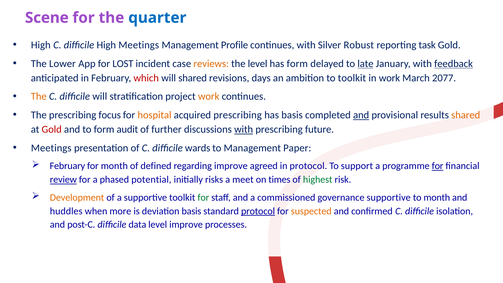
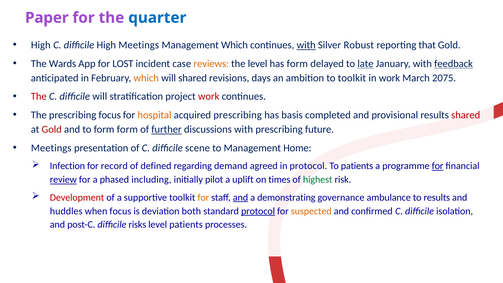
Scene: Scene -> Paper (47, 18)
Management Profile: Profile -> Which (235, 45)
with underline: none -> present (306, 45)
task: task -> that (427, 45)
Lower: Lower -> Wards (63, 64)
which colour: red -> orange (146, 78)
2077: 2077 -> 2075 (444, 78)
The colour: orange -> red (39, 97)
work colour: orange -> red (209, 97)
and underline: present -> none (361, 115)
shared colour: orange -> red (466, 115)
form audit: audit -> form (127, 129)
further underline: none -> present (167, 129)
with underline: present -> none (244, 129)
wards: wards -> scene (198, 148)
Paper: Paper -> Home (297, 148)
February: February -> Infection (67, 166)
for month: month -> record (114, 166)
regarding improve: improve -> demand (231, 166)
To support: support -> patients (357, 166)
potential: potential -> including (151, 180)
risks: risks -> pilot (214, 180)
meet: meet -> uplift (243, 180)
Development colour: orange -> red (77, 197)
for colour: green -> orange (203, 197)
and underline: none -> present (240, 197)
commissioned: commissioned -> demonstrating (286, 197)
governance supportive: supportive -> ambulance (389, 197)
to month: month -> results (437, 197)
when more: more -> focus (120, 211)
deviation basis: basis -> both (191, 211)
data: data -> risks (137, 225)
level improve: improve -> patients (186, 225)
